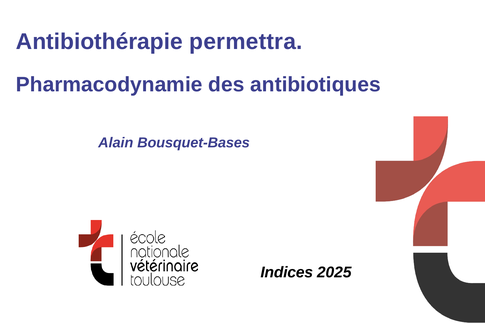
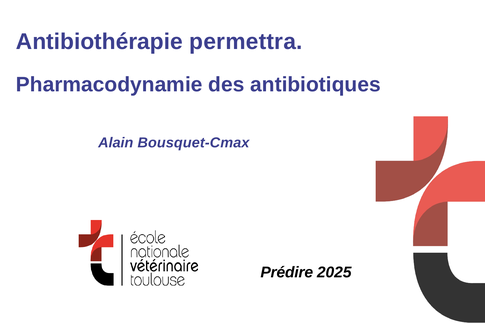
Bousquet-Bases: Bousquet-Bases -> Bousquet-Cmax (193, 143)
Indices: Indices -> Prédire (287, 273)
